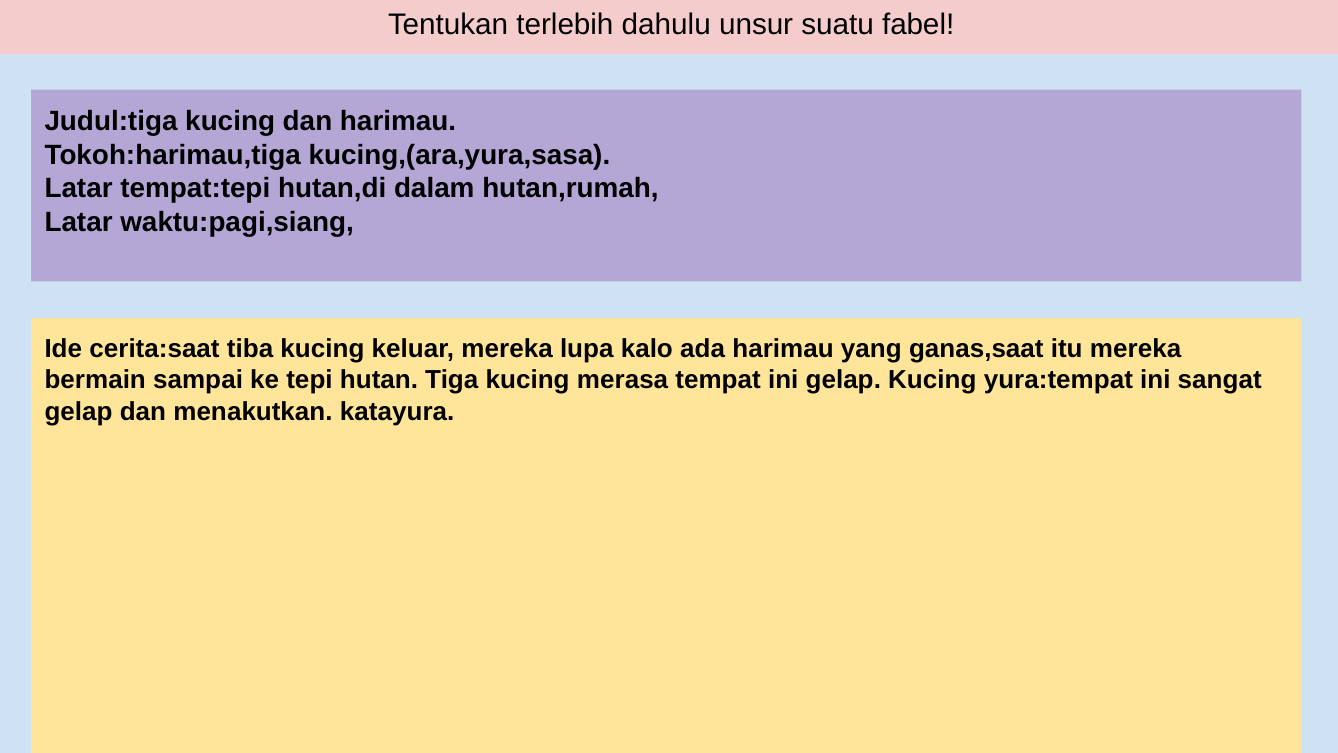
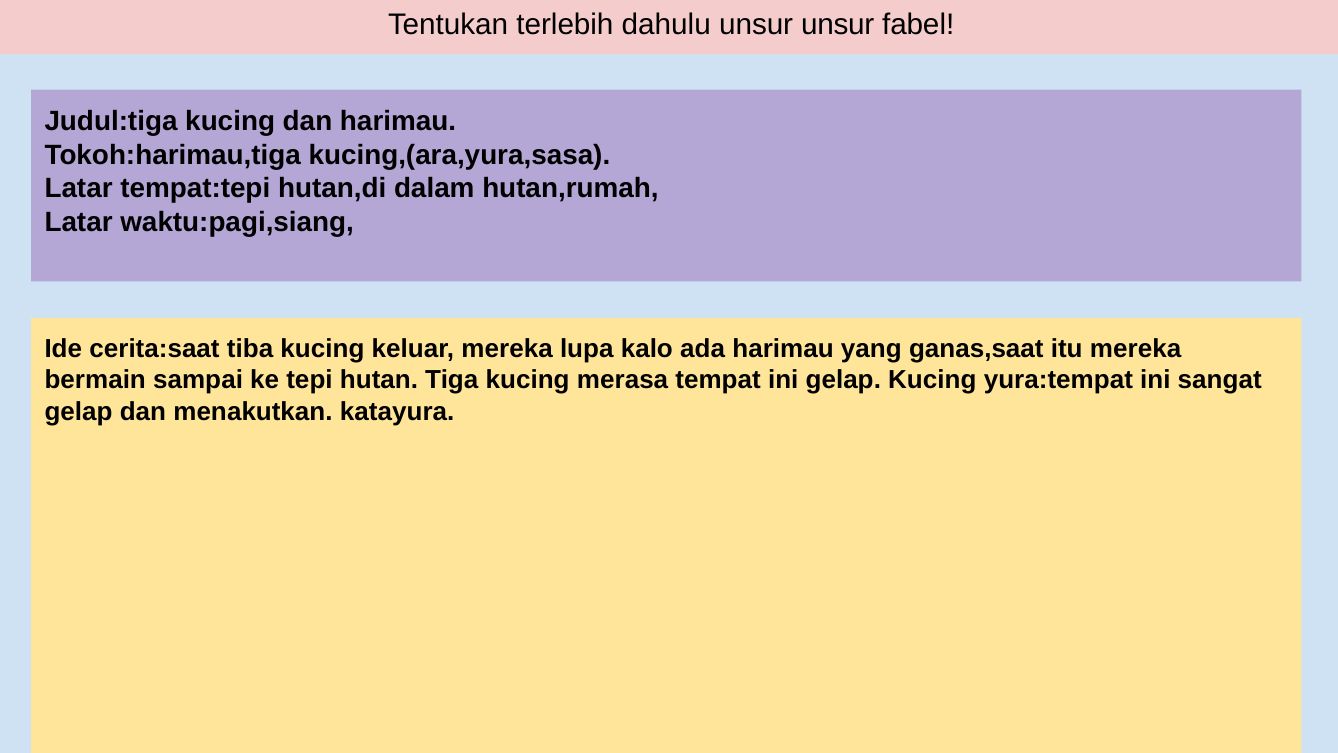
unsur suatu: suatu -> unsur (838, 25)
